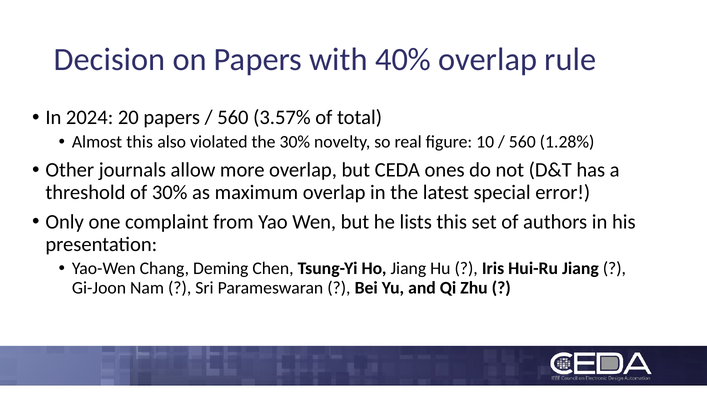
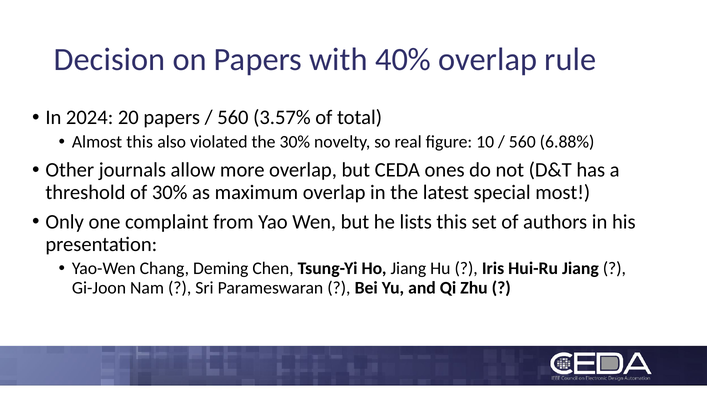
1.28%: 1.28% -> 6.88% (567, 142)
error: error -> most (563, 192)
